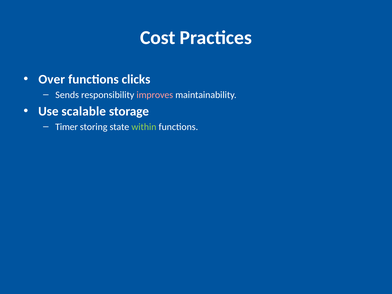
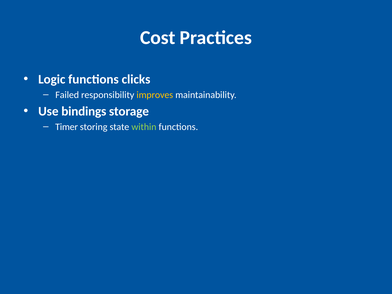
Over: Over -> Logic (52, 79)
Sends: Sends -> Failed (67, 95)
improves colour: pink -> yellow (155, 95)
scalable: scalable -> bindings (84, 111)
